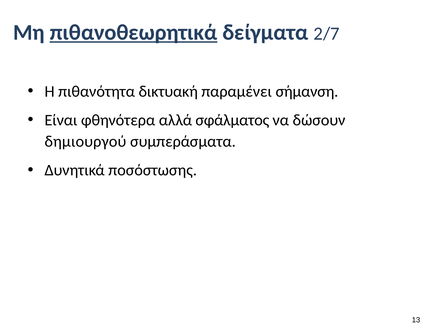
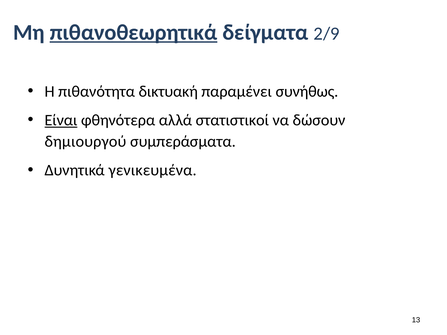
2/7: 2/7 -> 2/9 (327, 34)
σήμανση: σήμανση -> συνήθως (307, 92)
Είναι underline: none -> present (61, 120)
σφάλματος: σφάλματος -> στατιστικοί (232, 120)
ποσόστωσης: ποσόστωσης -> γενικευμένα (153, 170)
